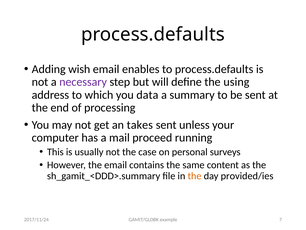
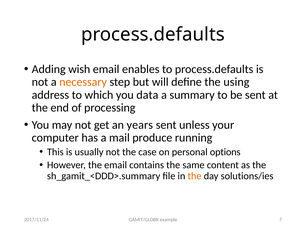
necessary colour: purple -> orange (83, 82)
takes: takes -> years (140, 125)
proceed: proceed -> produce (152, 138)
surveys: surveys -> options (225, 152)
provided/ies: provided/ies -> solutions/ies (247, 176)
